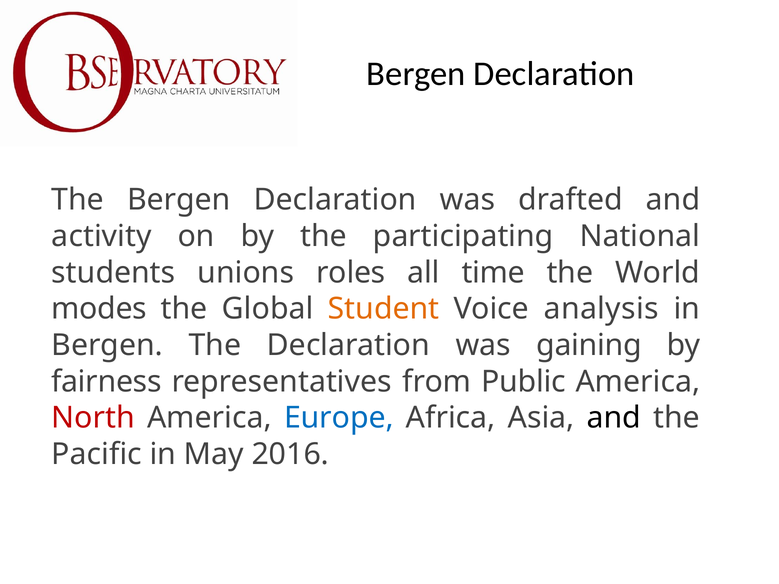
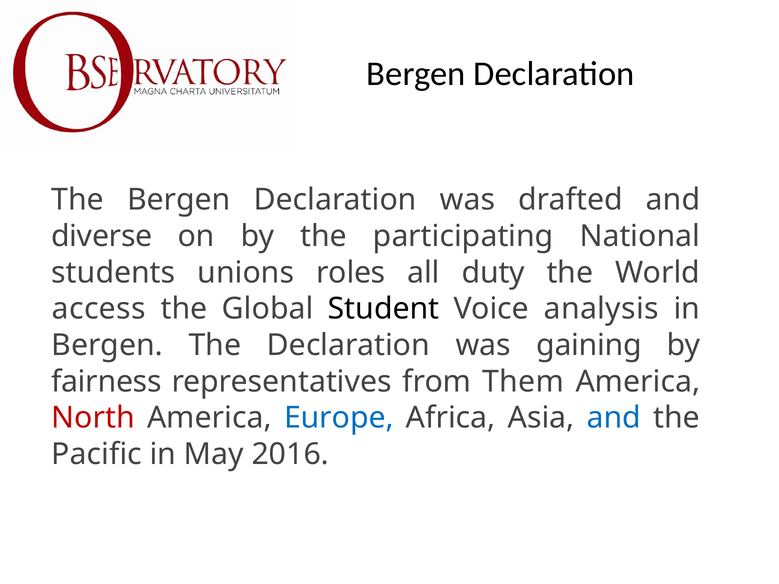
activity: activity -> diverse (102, 236)
time: time -> duty (493, 273)
modes: modes -> access (99, 309)
Student colour: orange -> black (384, 309)
Public: Public -> Them (523, 382)
and colour: black -> blue (614, 418)
